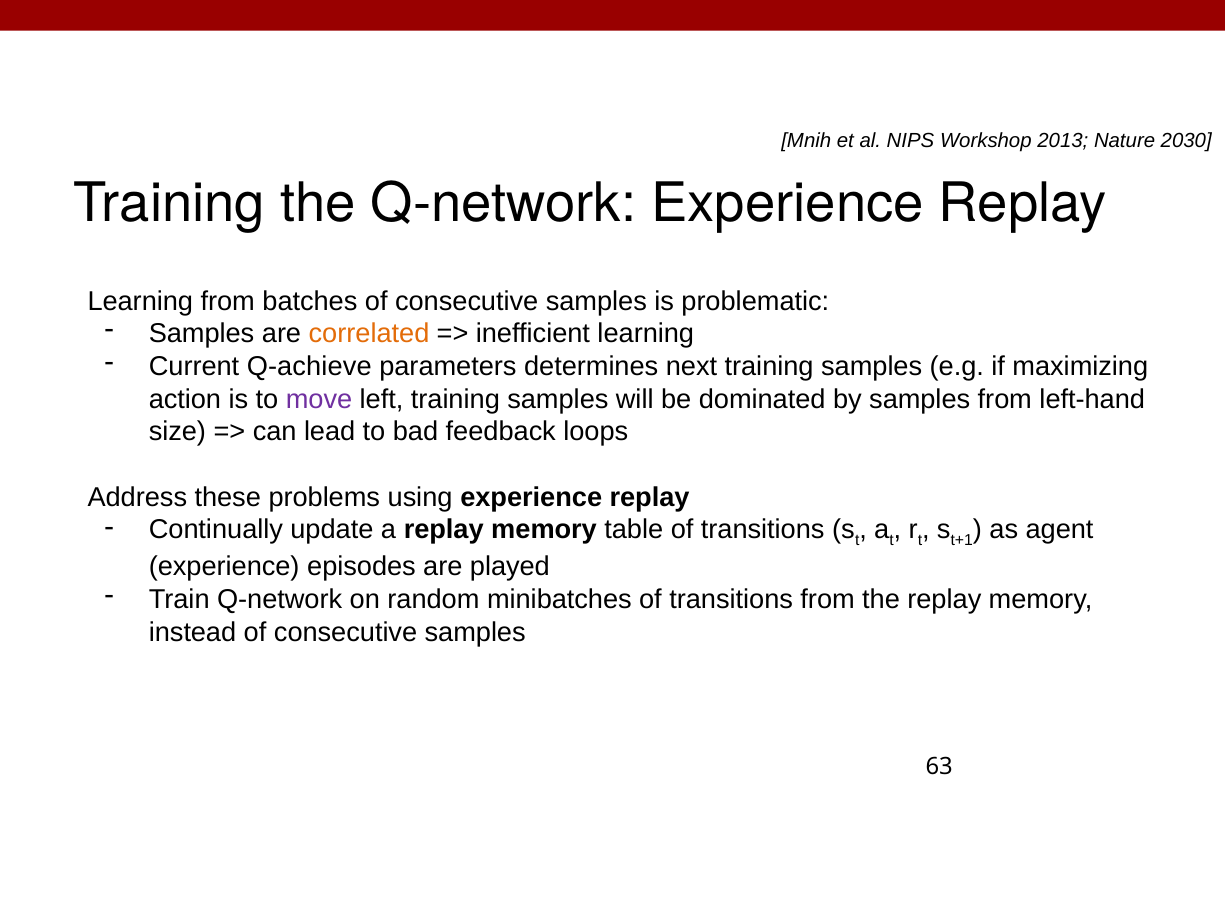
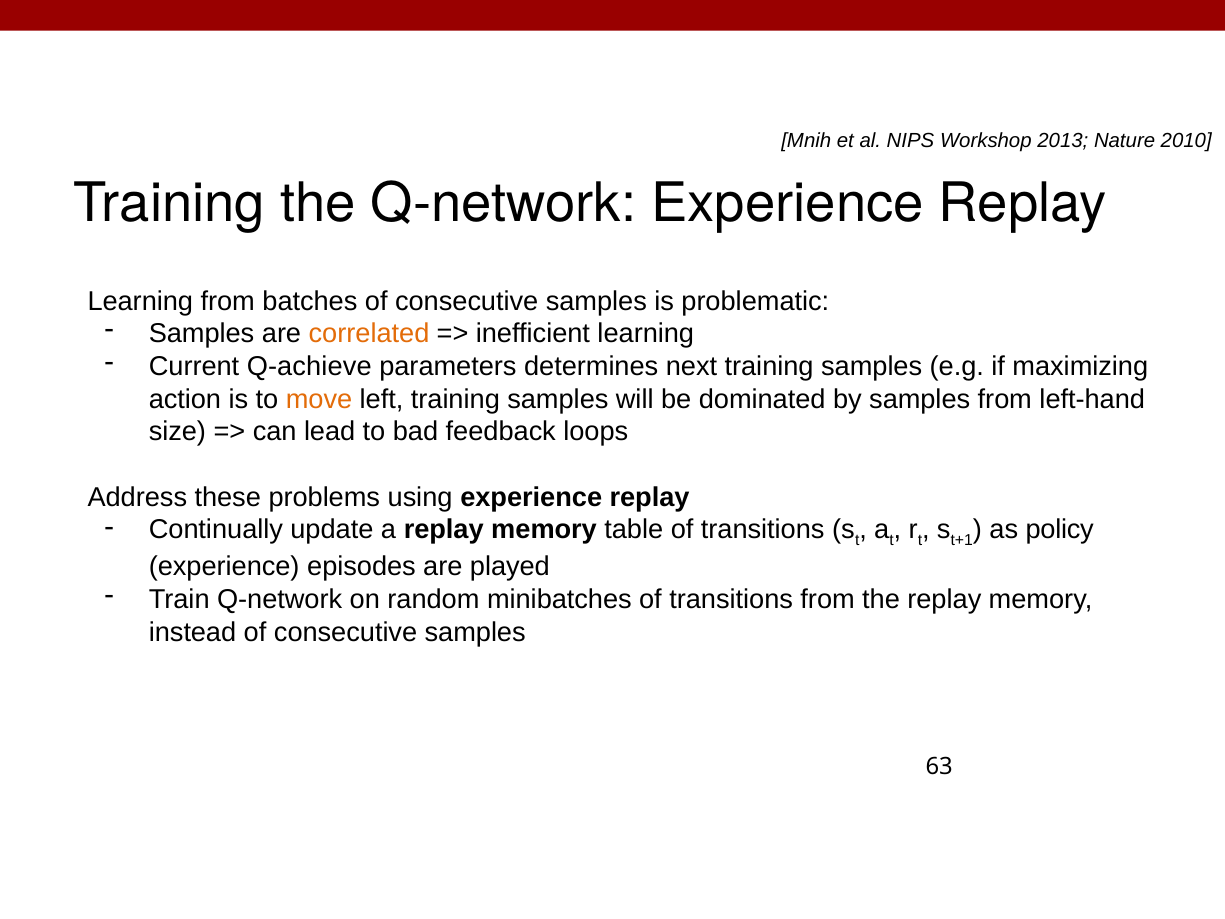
2030: 2030 -> 2010 (1186, 141)
move colour: purple -> orange (319, 399)
agent: agent -> policy (1060, 530)
